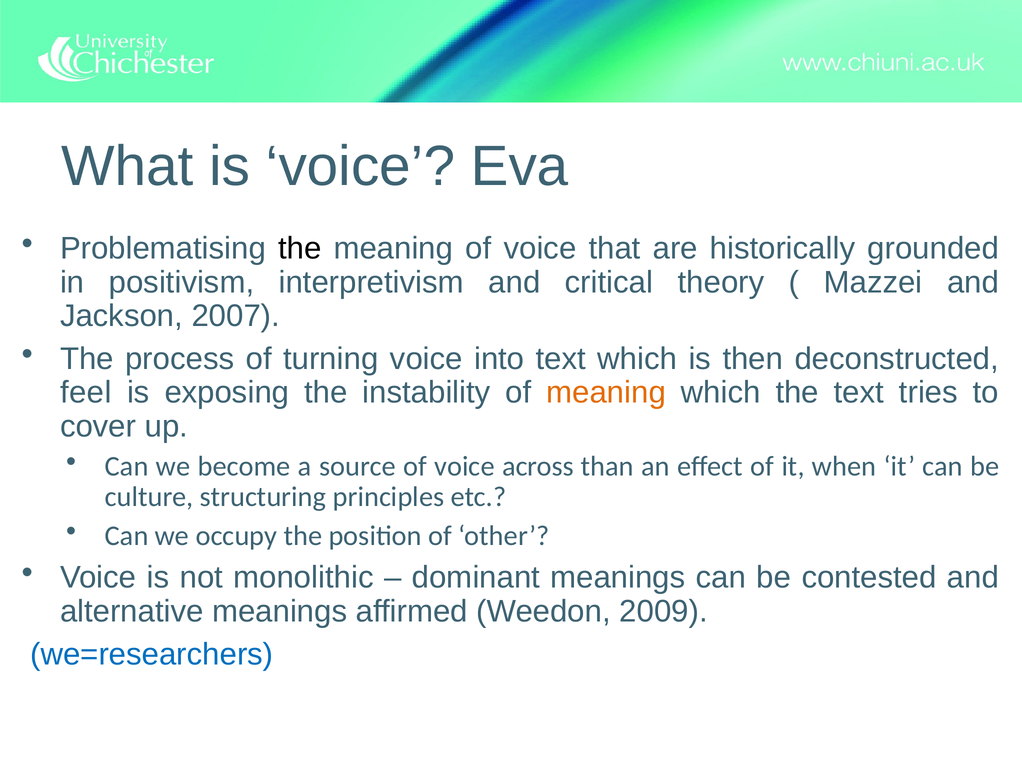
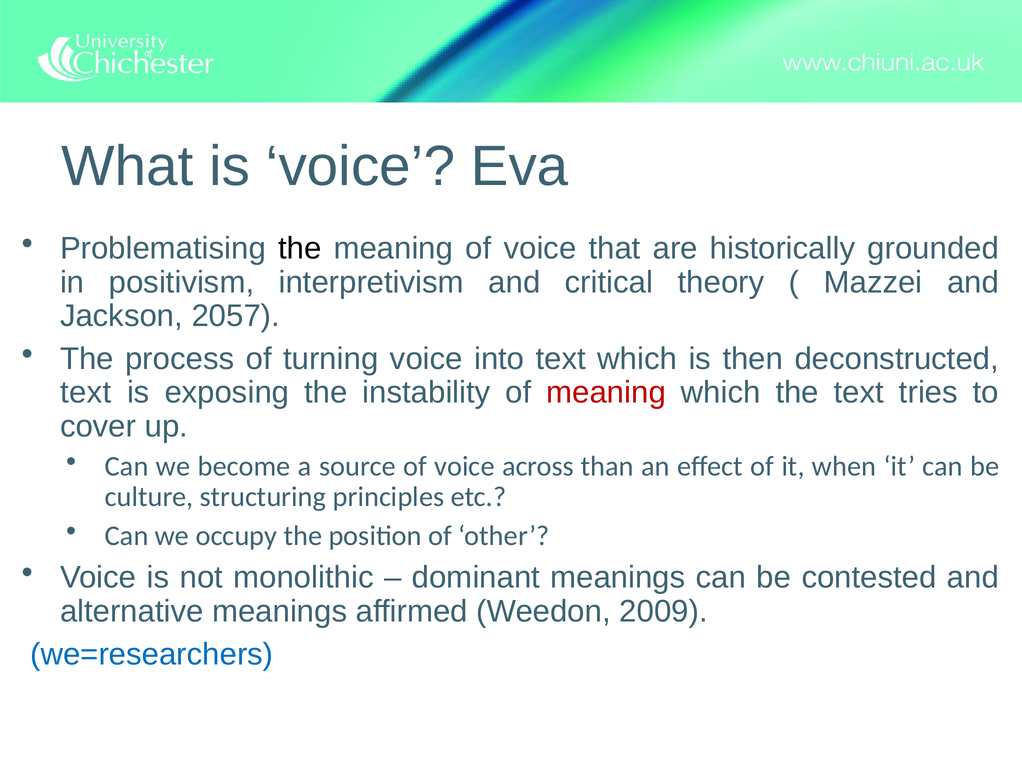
2007: 2007 -> 2057 (236, 316)
feel: feel -> text (86, 392)
meaning colour: orange -> red (606, 392)
